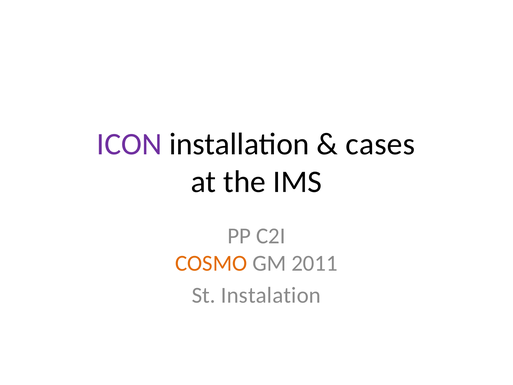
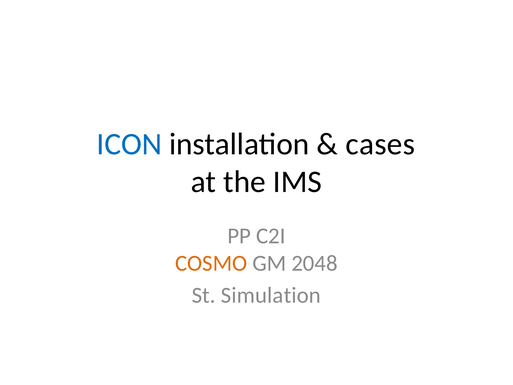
ICON colour: purple -> blue (129, 144)
2011: 2011 -> 2048 (315, 263)
Instalation: Instalation -> Simulation (271, 295)
